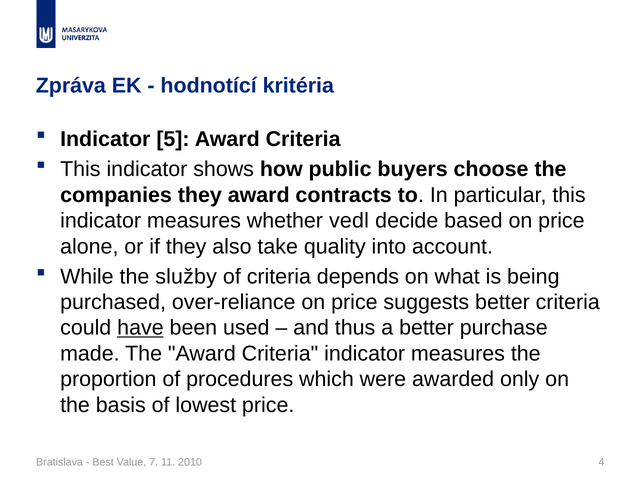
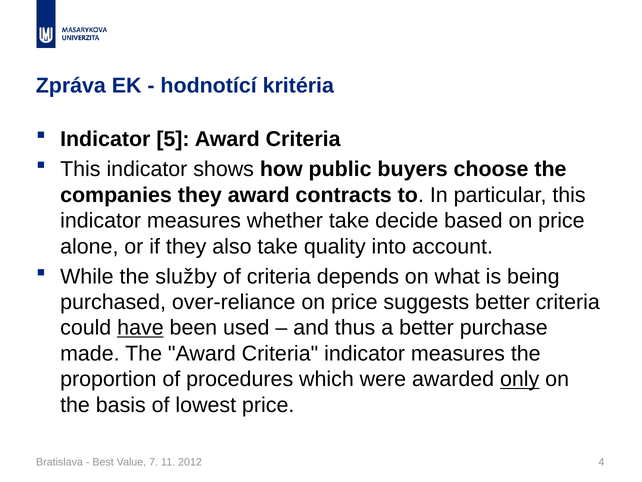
whether vedl: vedl -> take (349, 221)
only underline: none -> present (520, 379)
2010: 2010 -> 2012 (190, 462)
